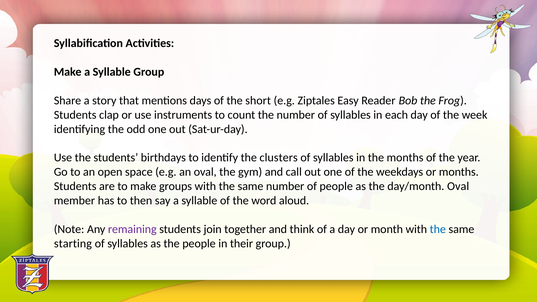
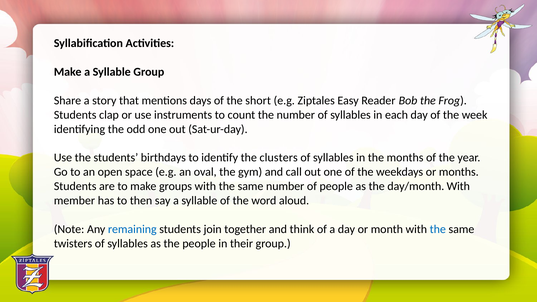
day/month Oval: Oval -> With (458, 186)
remaining colour: purple -> blue (132, 229)
starting: starting -> twisters (73, 244)
